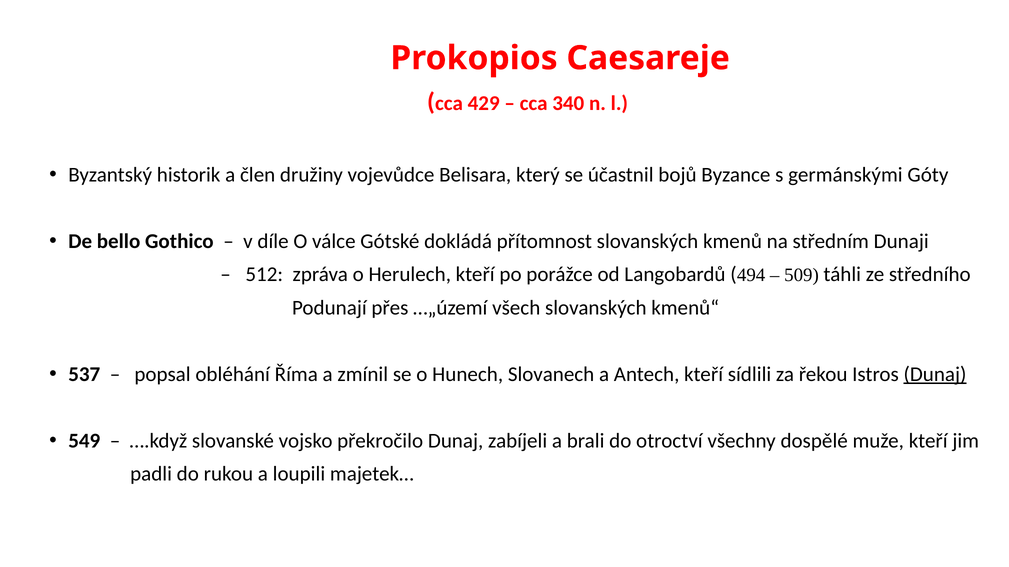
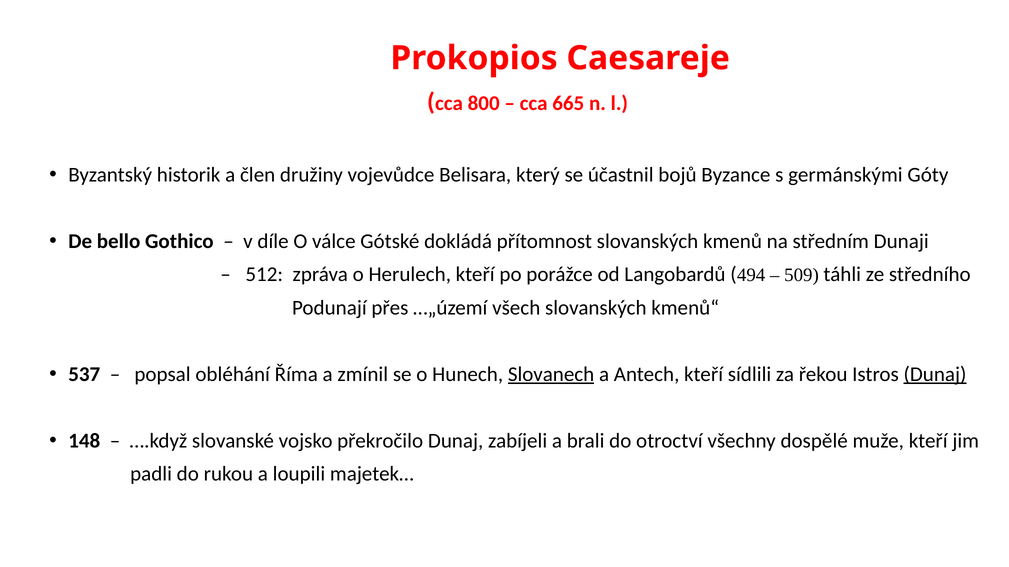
429: 429 -> 800 (484, 103)
340: 340 -> 665 (568, 103)
Slovanech underline: none -> present (551, 375)
549: 549 -> 148 (84, 441)
